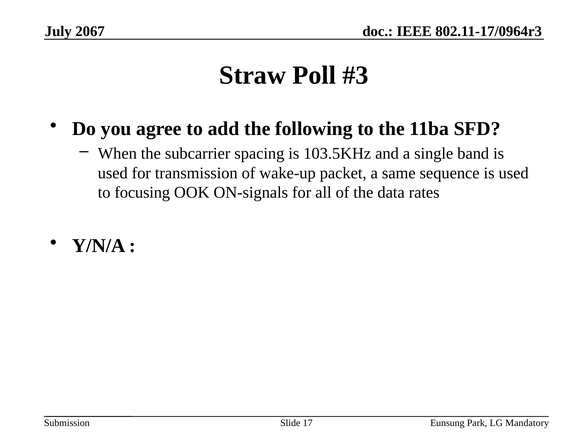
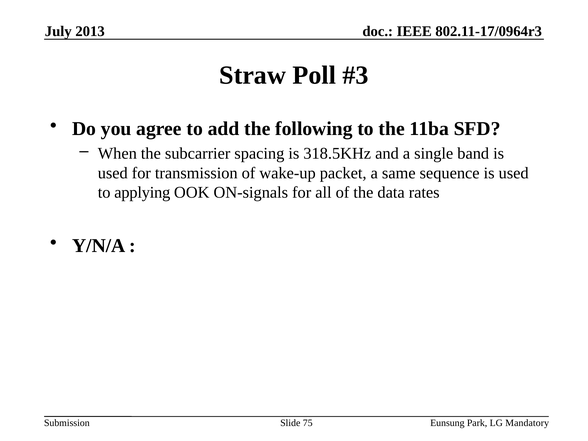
2067: 2067 -> 2013 (90, 31)
103.5KHz: 103.5KHz -> 318.5KHz (337, 153)
focusing: focusing -> applying (142, 193)
17: 17 -> 75 (308, 423)
